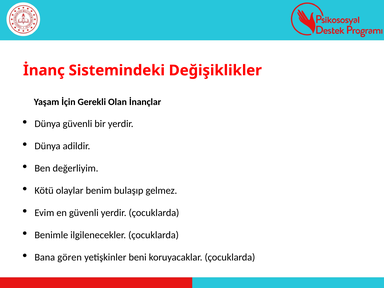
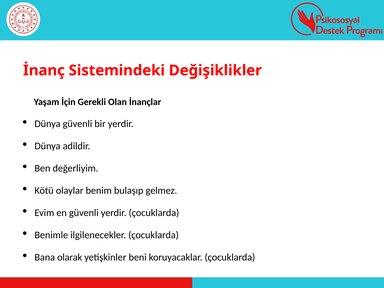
gören: gören -> olarak (70, 257)
